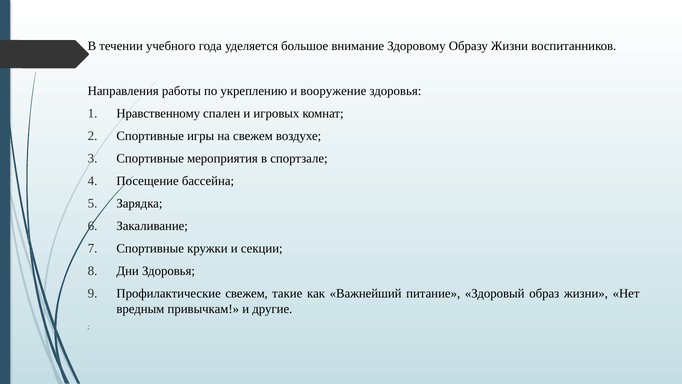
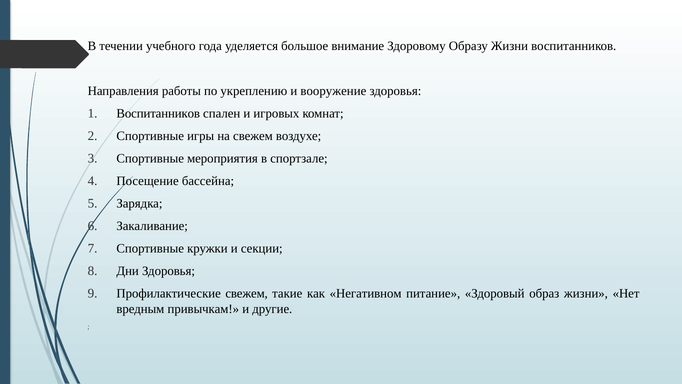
Нравственному: Нравственному -> Воспитанников (158, 114)
Важнейший: Важнейший -> Негативном (366, 293)
